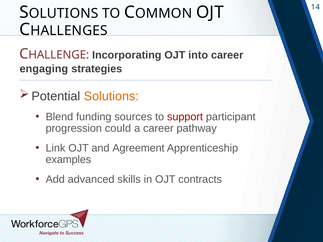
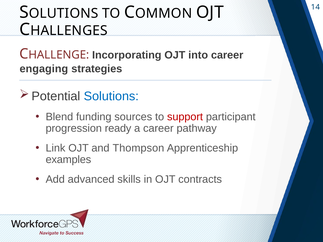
Solutions colour: orange -> blue (111, 96)
could: could -> ready (118, 128)
Agreement: Agreement -> Thompson (138, 148)
